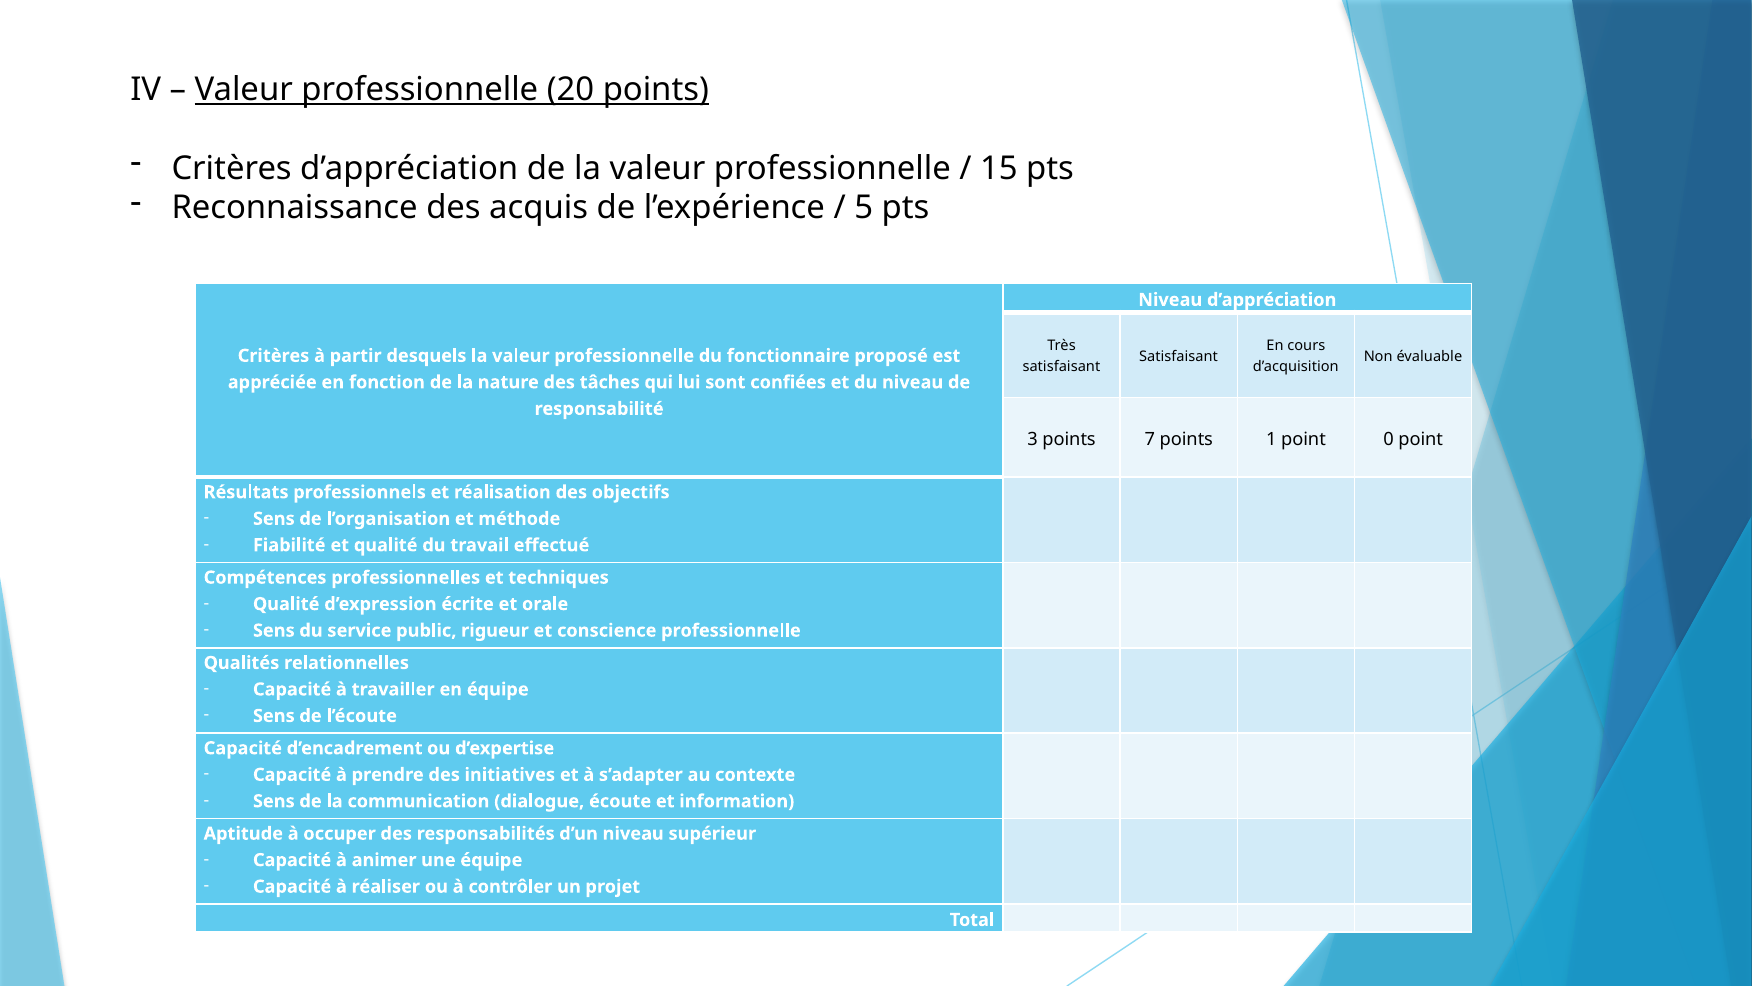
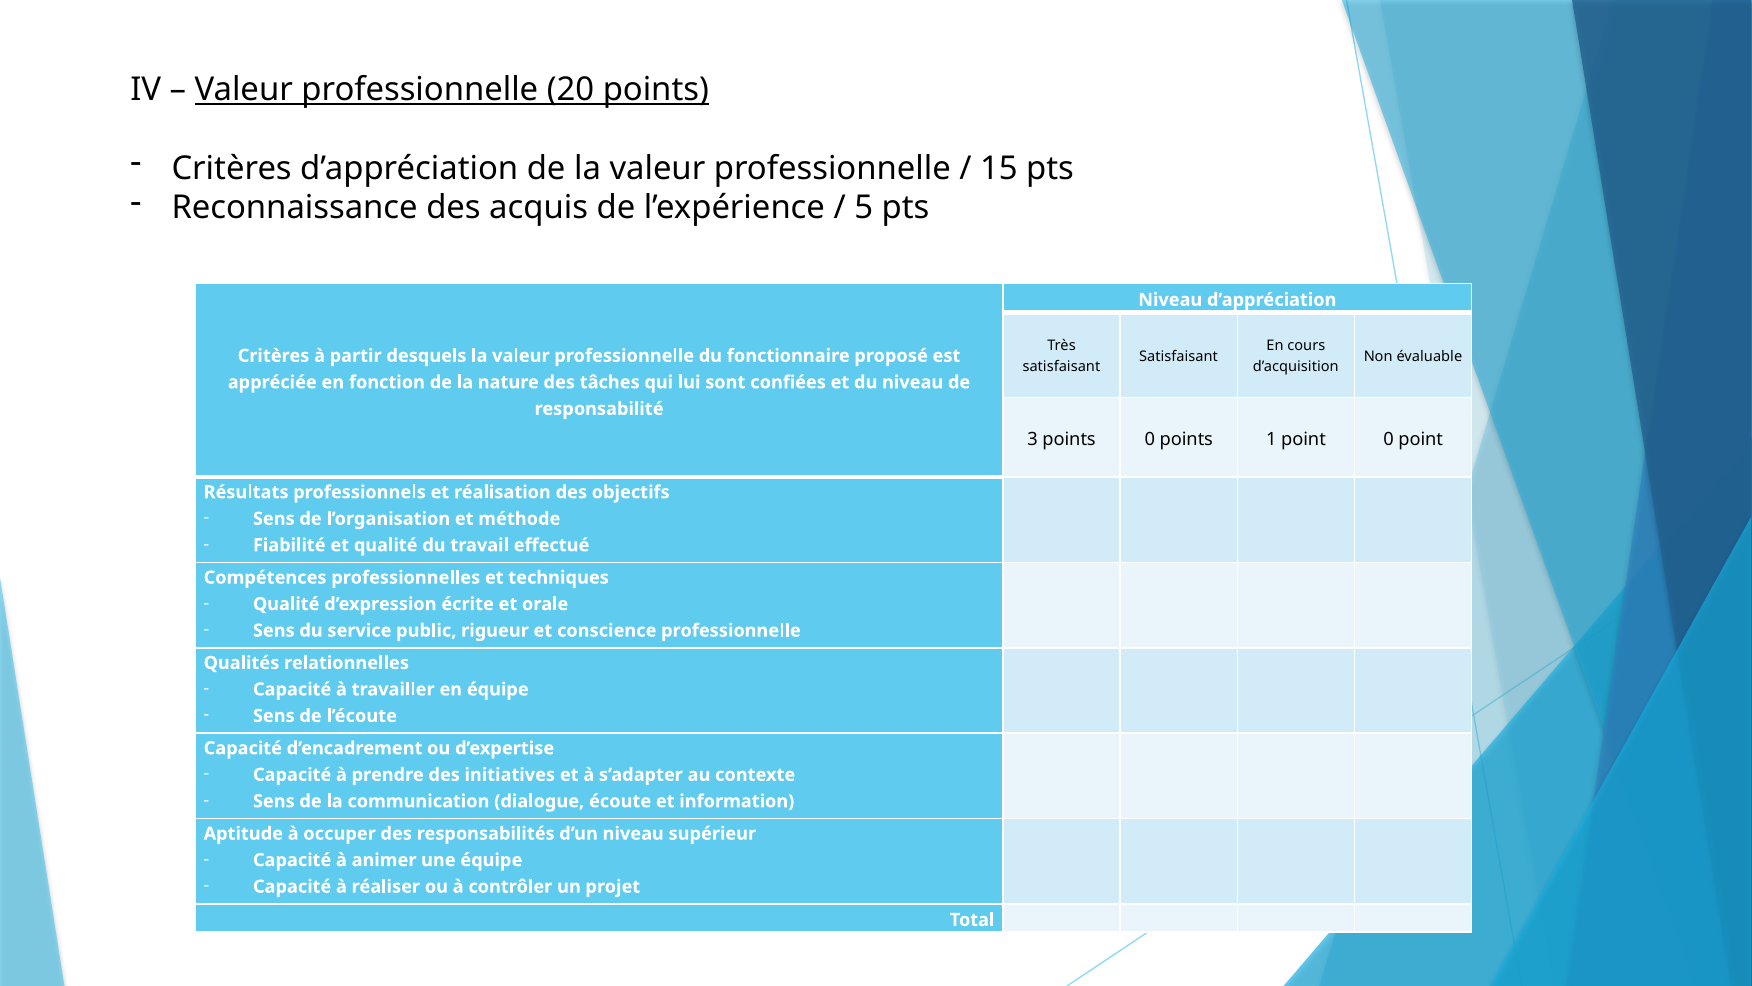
points 7: 7 -> 0 (1150, 439)
